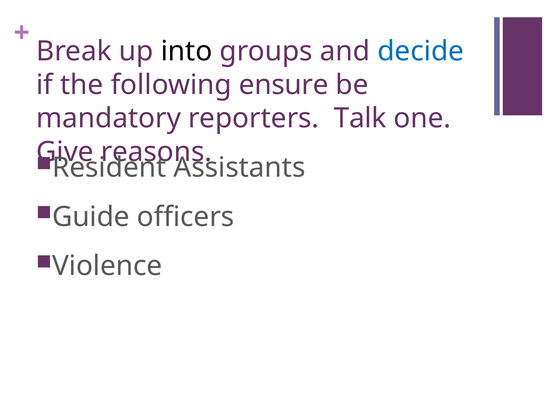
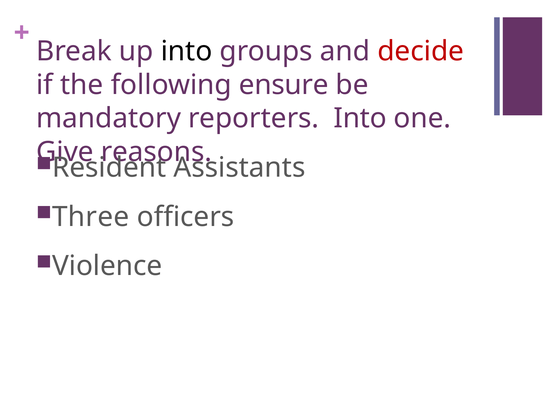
decide colour: blue -> red (421, 51)
reporters Talk: Talk -> Into (360, 118)
Guide: Guide -> Three (91, 217)
